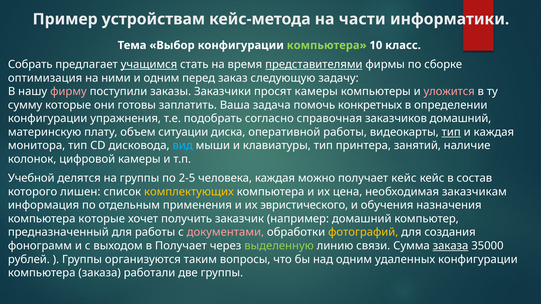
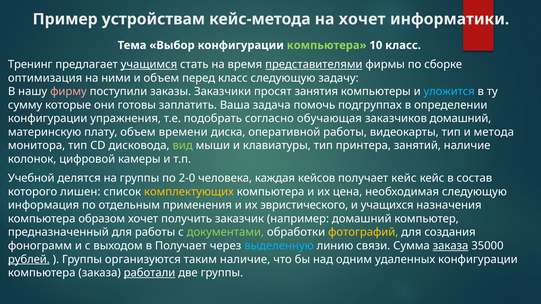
на части: части -> хочет (362, 19)
Собрать: Собрать -> Тренинг (30, 65)
и одним: одним -> объем (161, 78)
перед заказ: заказ -> класс (233, 78)
просят камеры: камеры -> занятия (316, 92)
уложится colour: pink -> light blue (449, 92)
конкретных: конкретных -> подгруппах (370, 105)
справочная: справочная -> обучающая (329, 119)
ситуации: ситуации -> времени (183, 132)
тип underline: present -> none (451, 132)
и каждая: каждая -> метода (494, 132)
вид colour: light blue -> light green (183, 146)
2-5: 2-5 -> 2-0 (187, 178)
можно: можно -> кейсов (317, 178)
необходимая заказчикам: заказчикам -> следующую (474, 192)
обучения: обучения -> учащихся (387, 205)
компьютера которые: которые -> образом (102, 219)
документами colour: pink -> light green (225, 233)
выделенную colour: light green -> light blue (279, 246)
рублей underline: none -> present (29, 260)
таким вопросы: вопросы -> наличие (245, 260)
работали underline: none -> present (150, 273)
